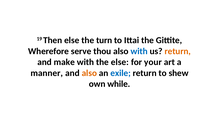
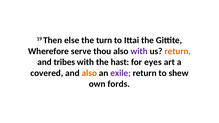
with colour: blue -> purple (139, 51)
make: make -> tribes (64, 62)
the else: else -> hast (120, 62)
your: your -> eyes (153, 62)
manner: manner -> covered (47, 73)
exile colour: blue -> purple (121, 73)
while: while -> fords (119, 84)
